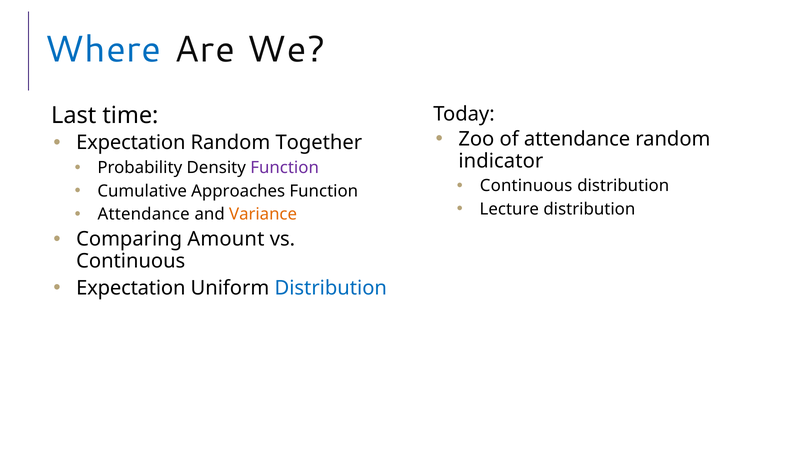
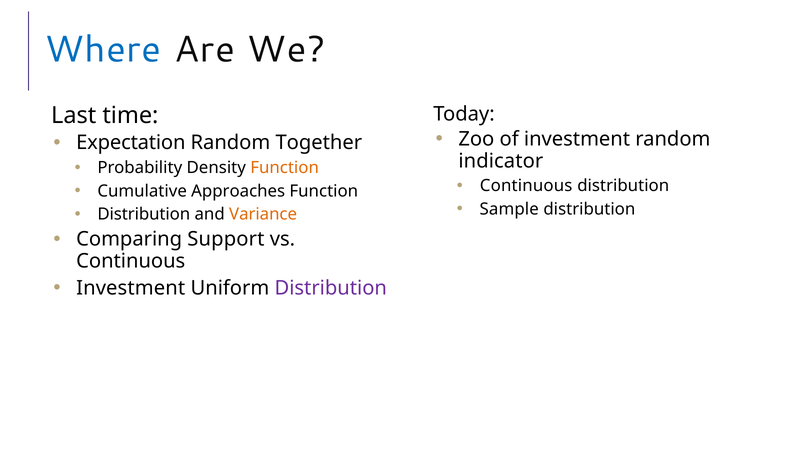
of attendance: attendance -> investment (577, 139)
Function colour: purple -> orange (285, 168)
Lecture: Lecture -> Sample (509, 209)
Attendance: Attendance -> Distribution (144, 214)
Amount: Amount -> Support (226, 239)
Expectation: Expectation -> Investment (131, 288)
Distribution colour: blue -> purple (331, 288)
